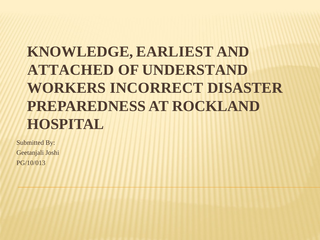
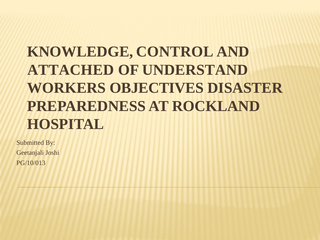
EARLIEST: EARLIEST -> CONTROL (175, 52)
INCORRECT: INCORRECT -> OBJECTIVES (157, 88)
